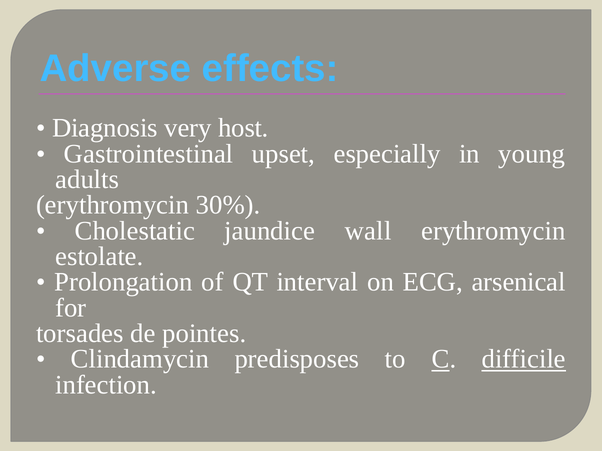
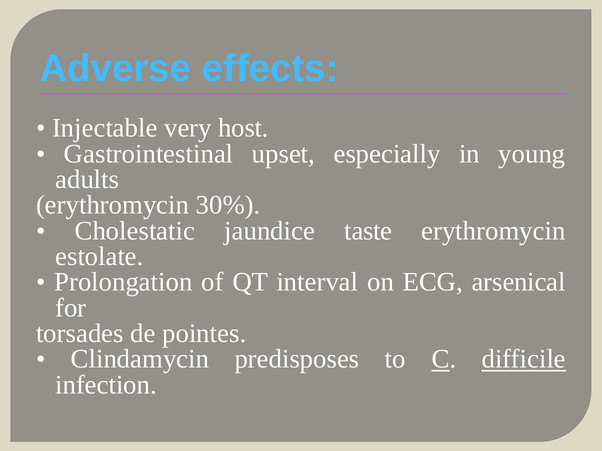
Diagnosis: Diagnosis -> Injectable (105, 128)
wall: wall -> taste (368, 231)
